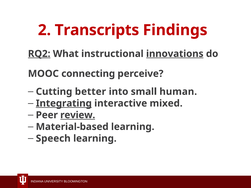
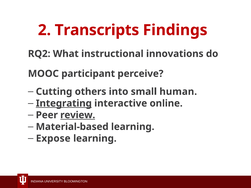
RQ2 underline: present -> none (39, 54)
innovations underline: present -> none (175, 54)
connecting: connecting -> participant (88, 74)
better: better -> others (91, 92)
mixed: mixed -> online (166, 103)
Speech: Speech -> Expose (53, 139)
